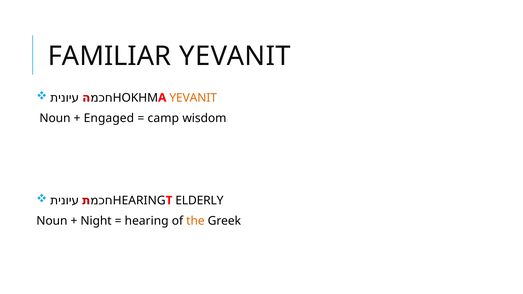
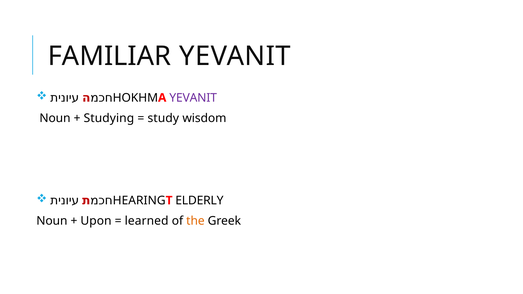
YEVANIT colour: orange -> purple (193, 98)
Engaged: Engaged -> Studying (109, 118)
camp: camp -> study (163, 118)
Night: Night -> Upon (96, 221)
hearing: hearing -> learned (147, 221)
